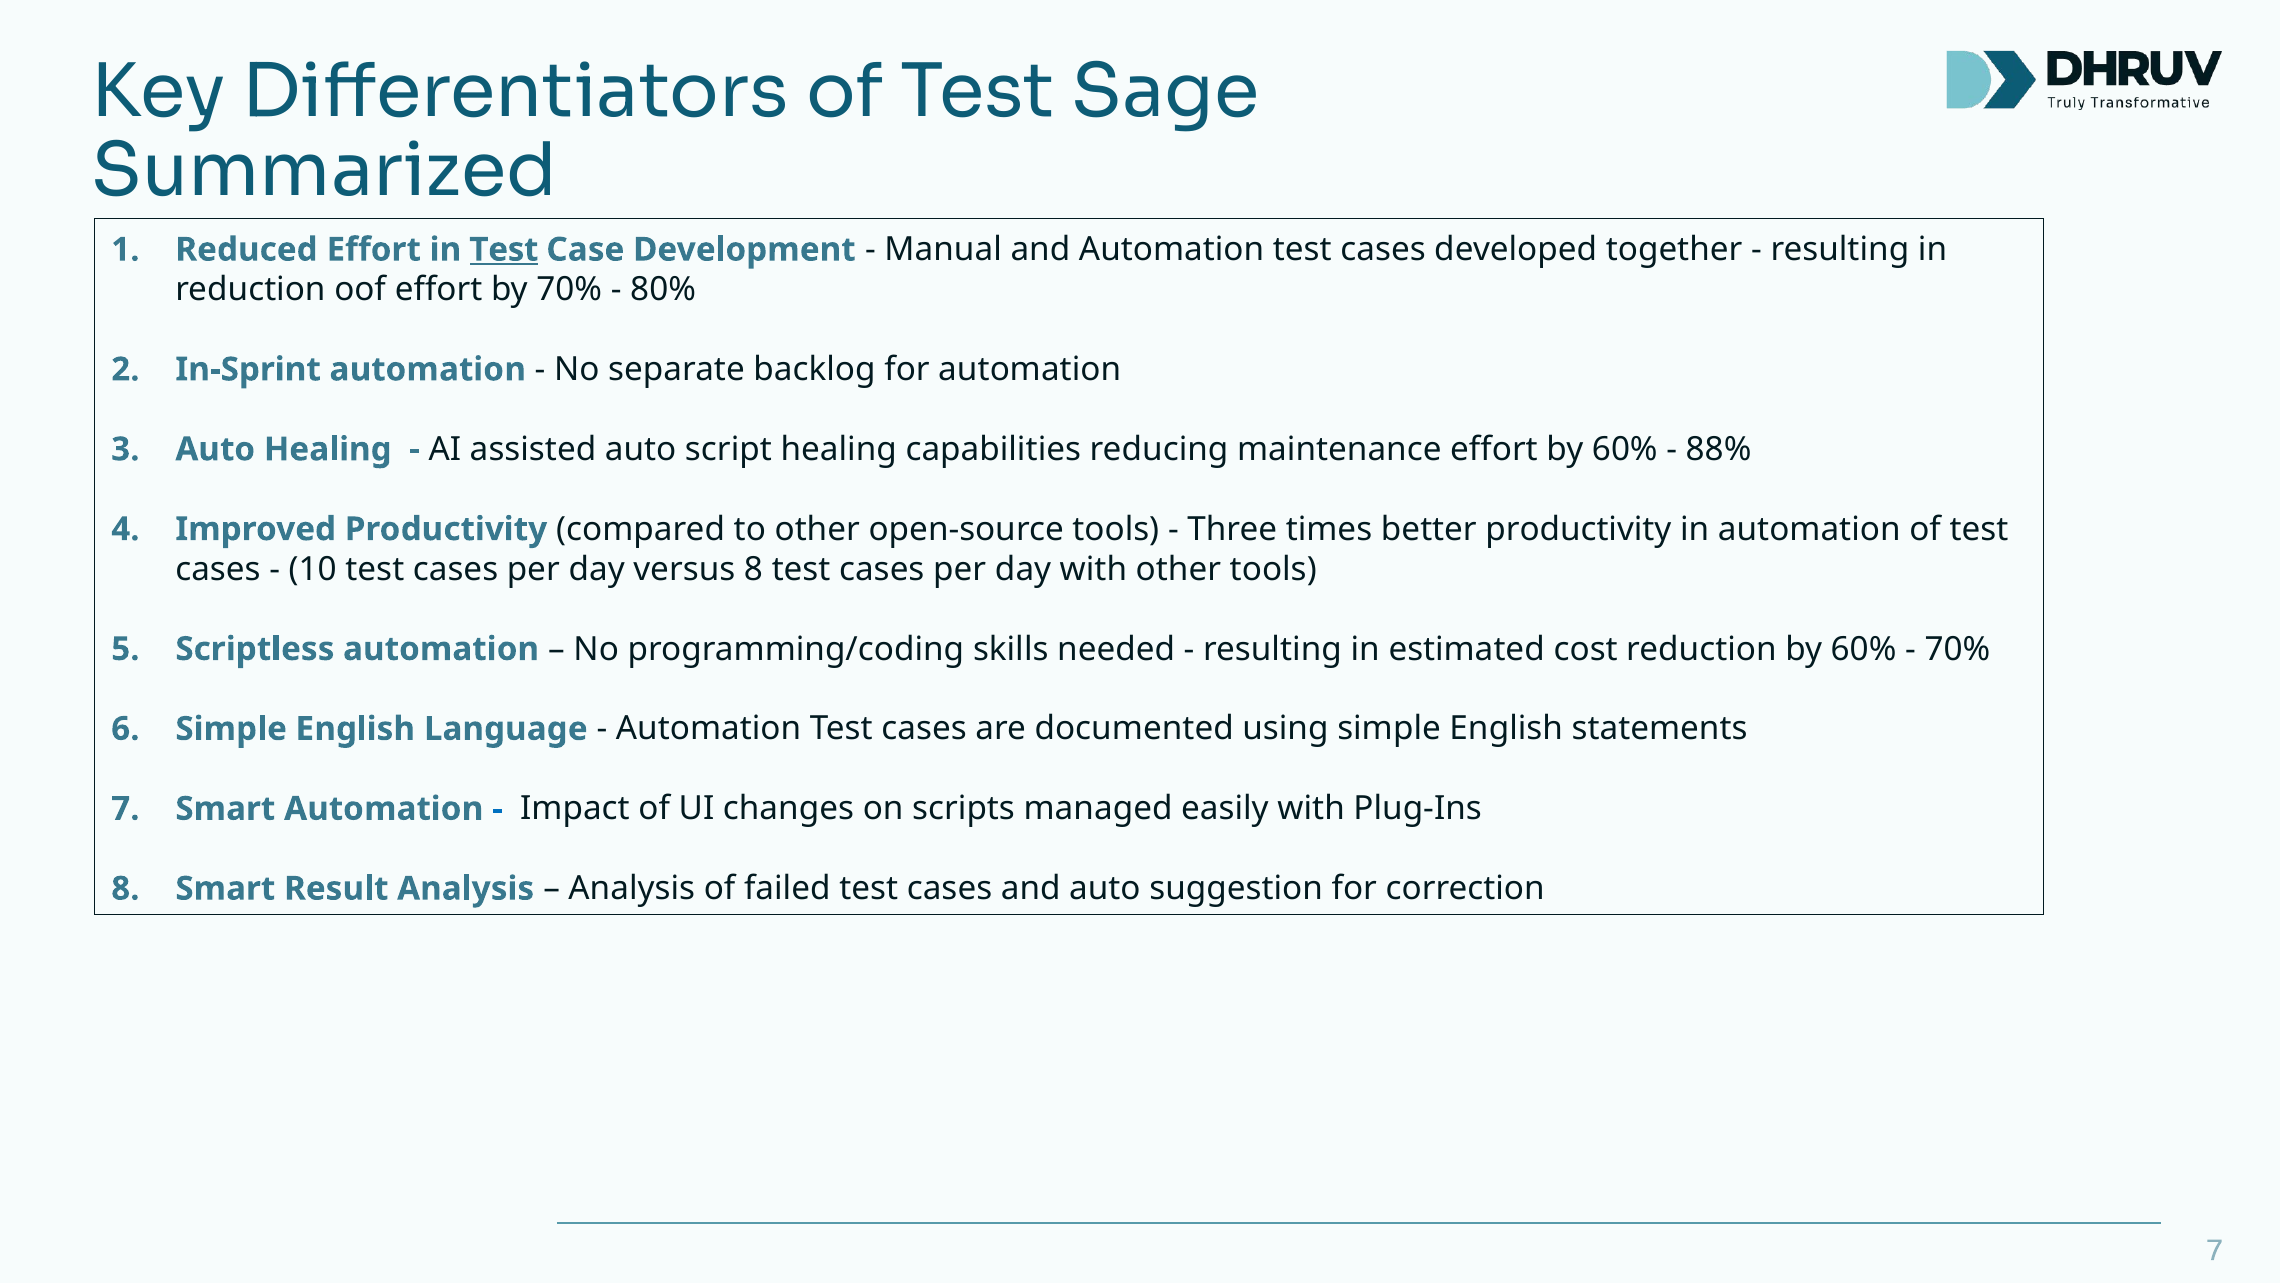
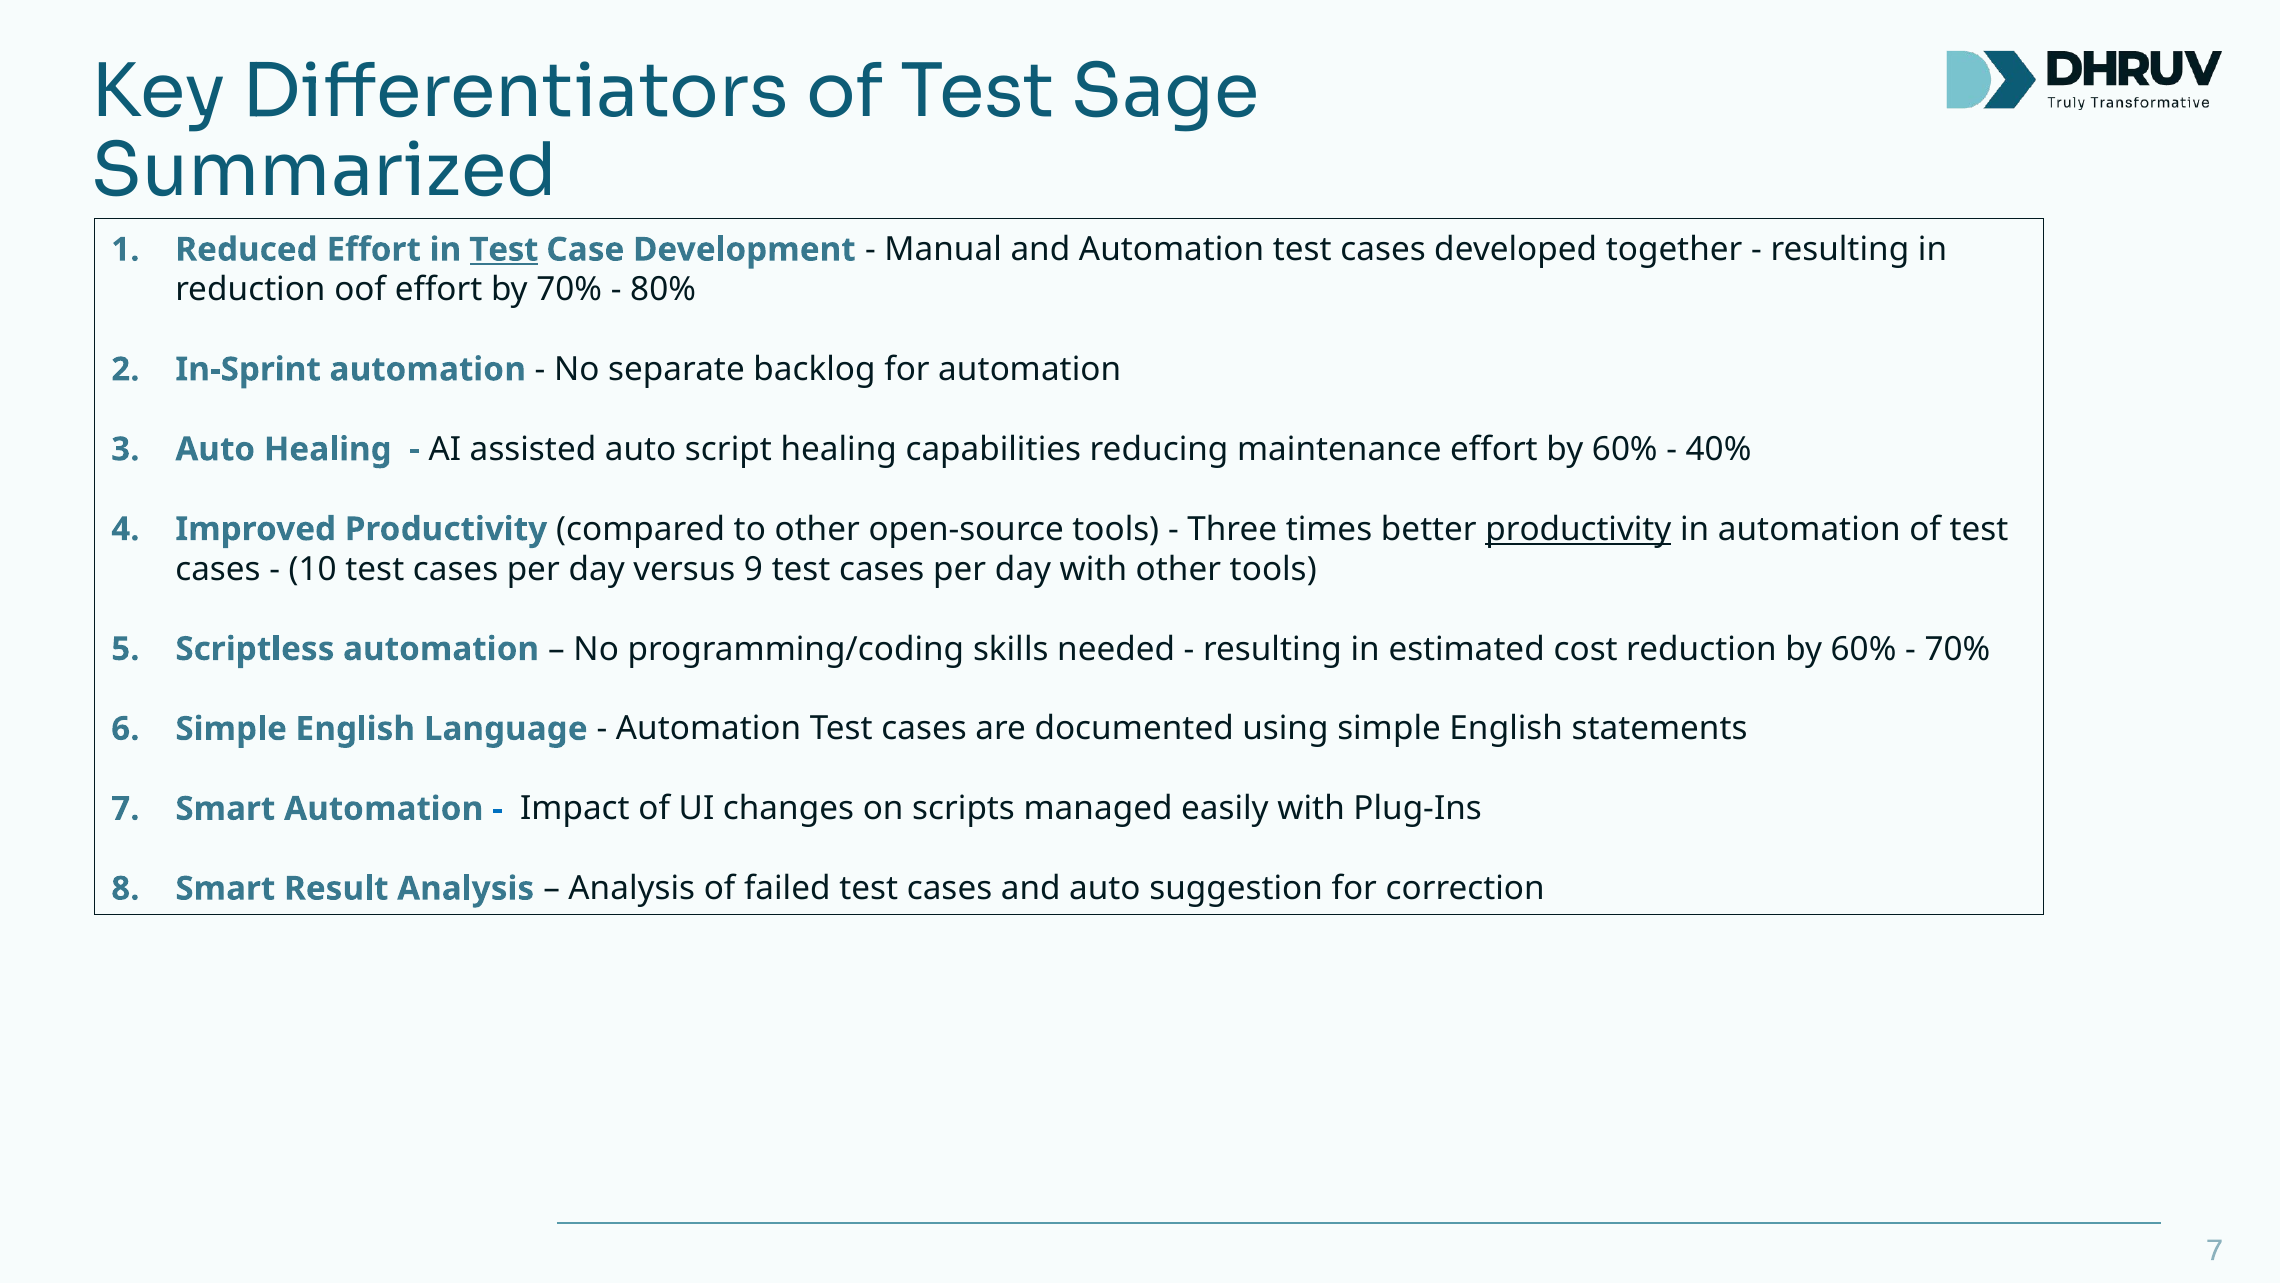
88%: 88% -> 40% (1719, 449)
productivity underline: none -> present (1578, 529)
versus 8: 8 -> 9 (753, 569)
